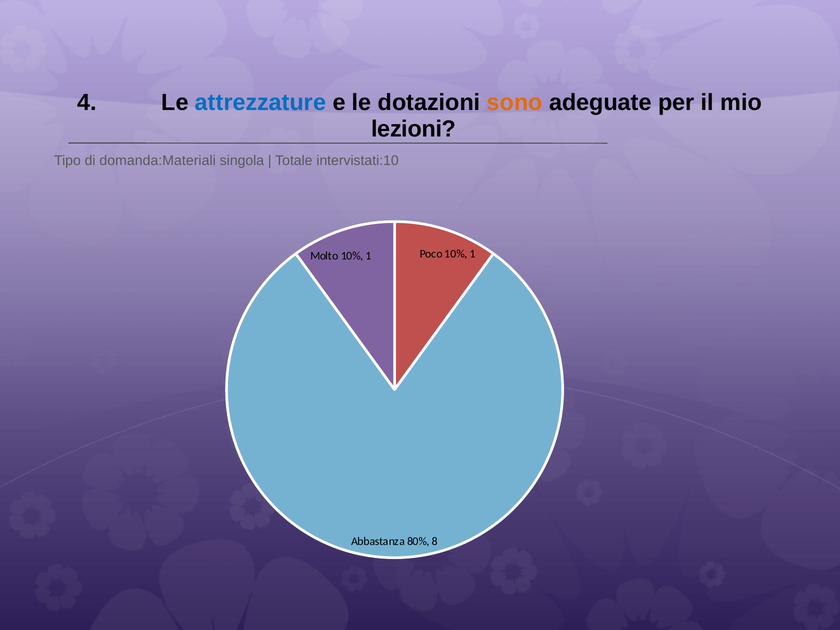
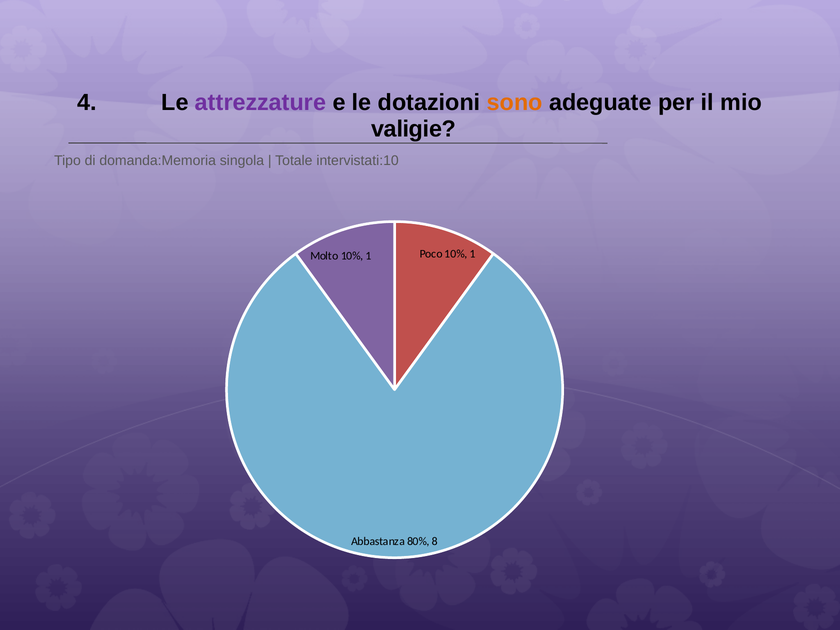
attrezzature colour: blue -> purple (260, 102)
lezioni: lezioni -> valigie (414, 129)
domanda:Materiali: domanda:Materiali -> domanda:Memoria (158, 161)
